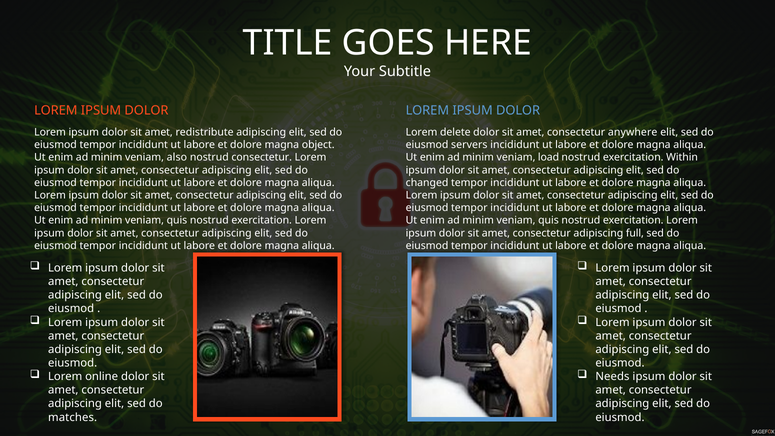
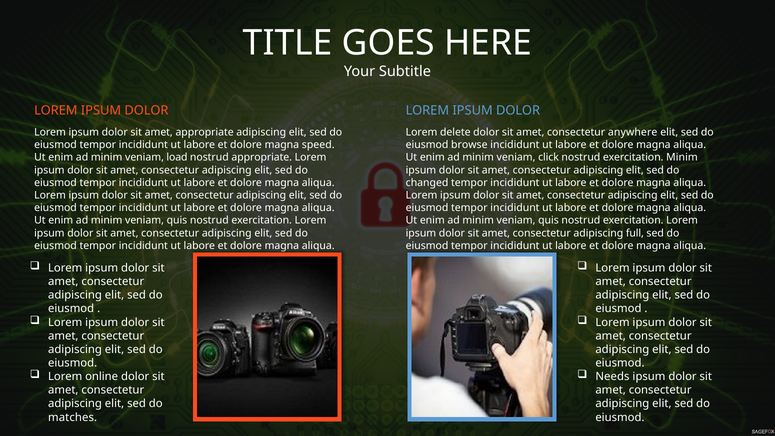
amet redistribute: redistribute -> appropriate (205, 132)
object: object -> speed (318, 145)
servers: servers -> browse (469, 145)
also: also -> load (177, 157)
nostrud consectetur: consectetur -> appropriate (262, 157)
load: load -> click (549, 157)
exercitation Within: Within -> Minim (682, 157)
